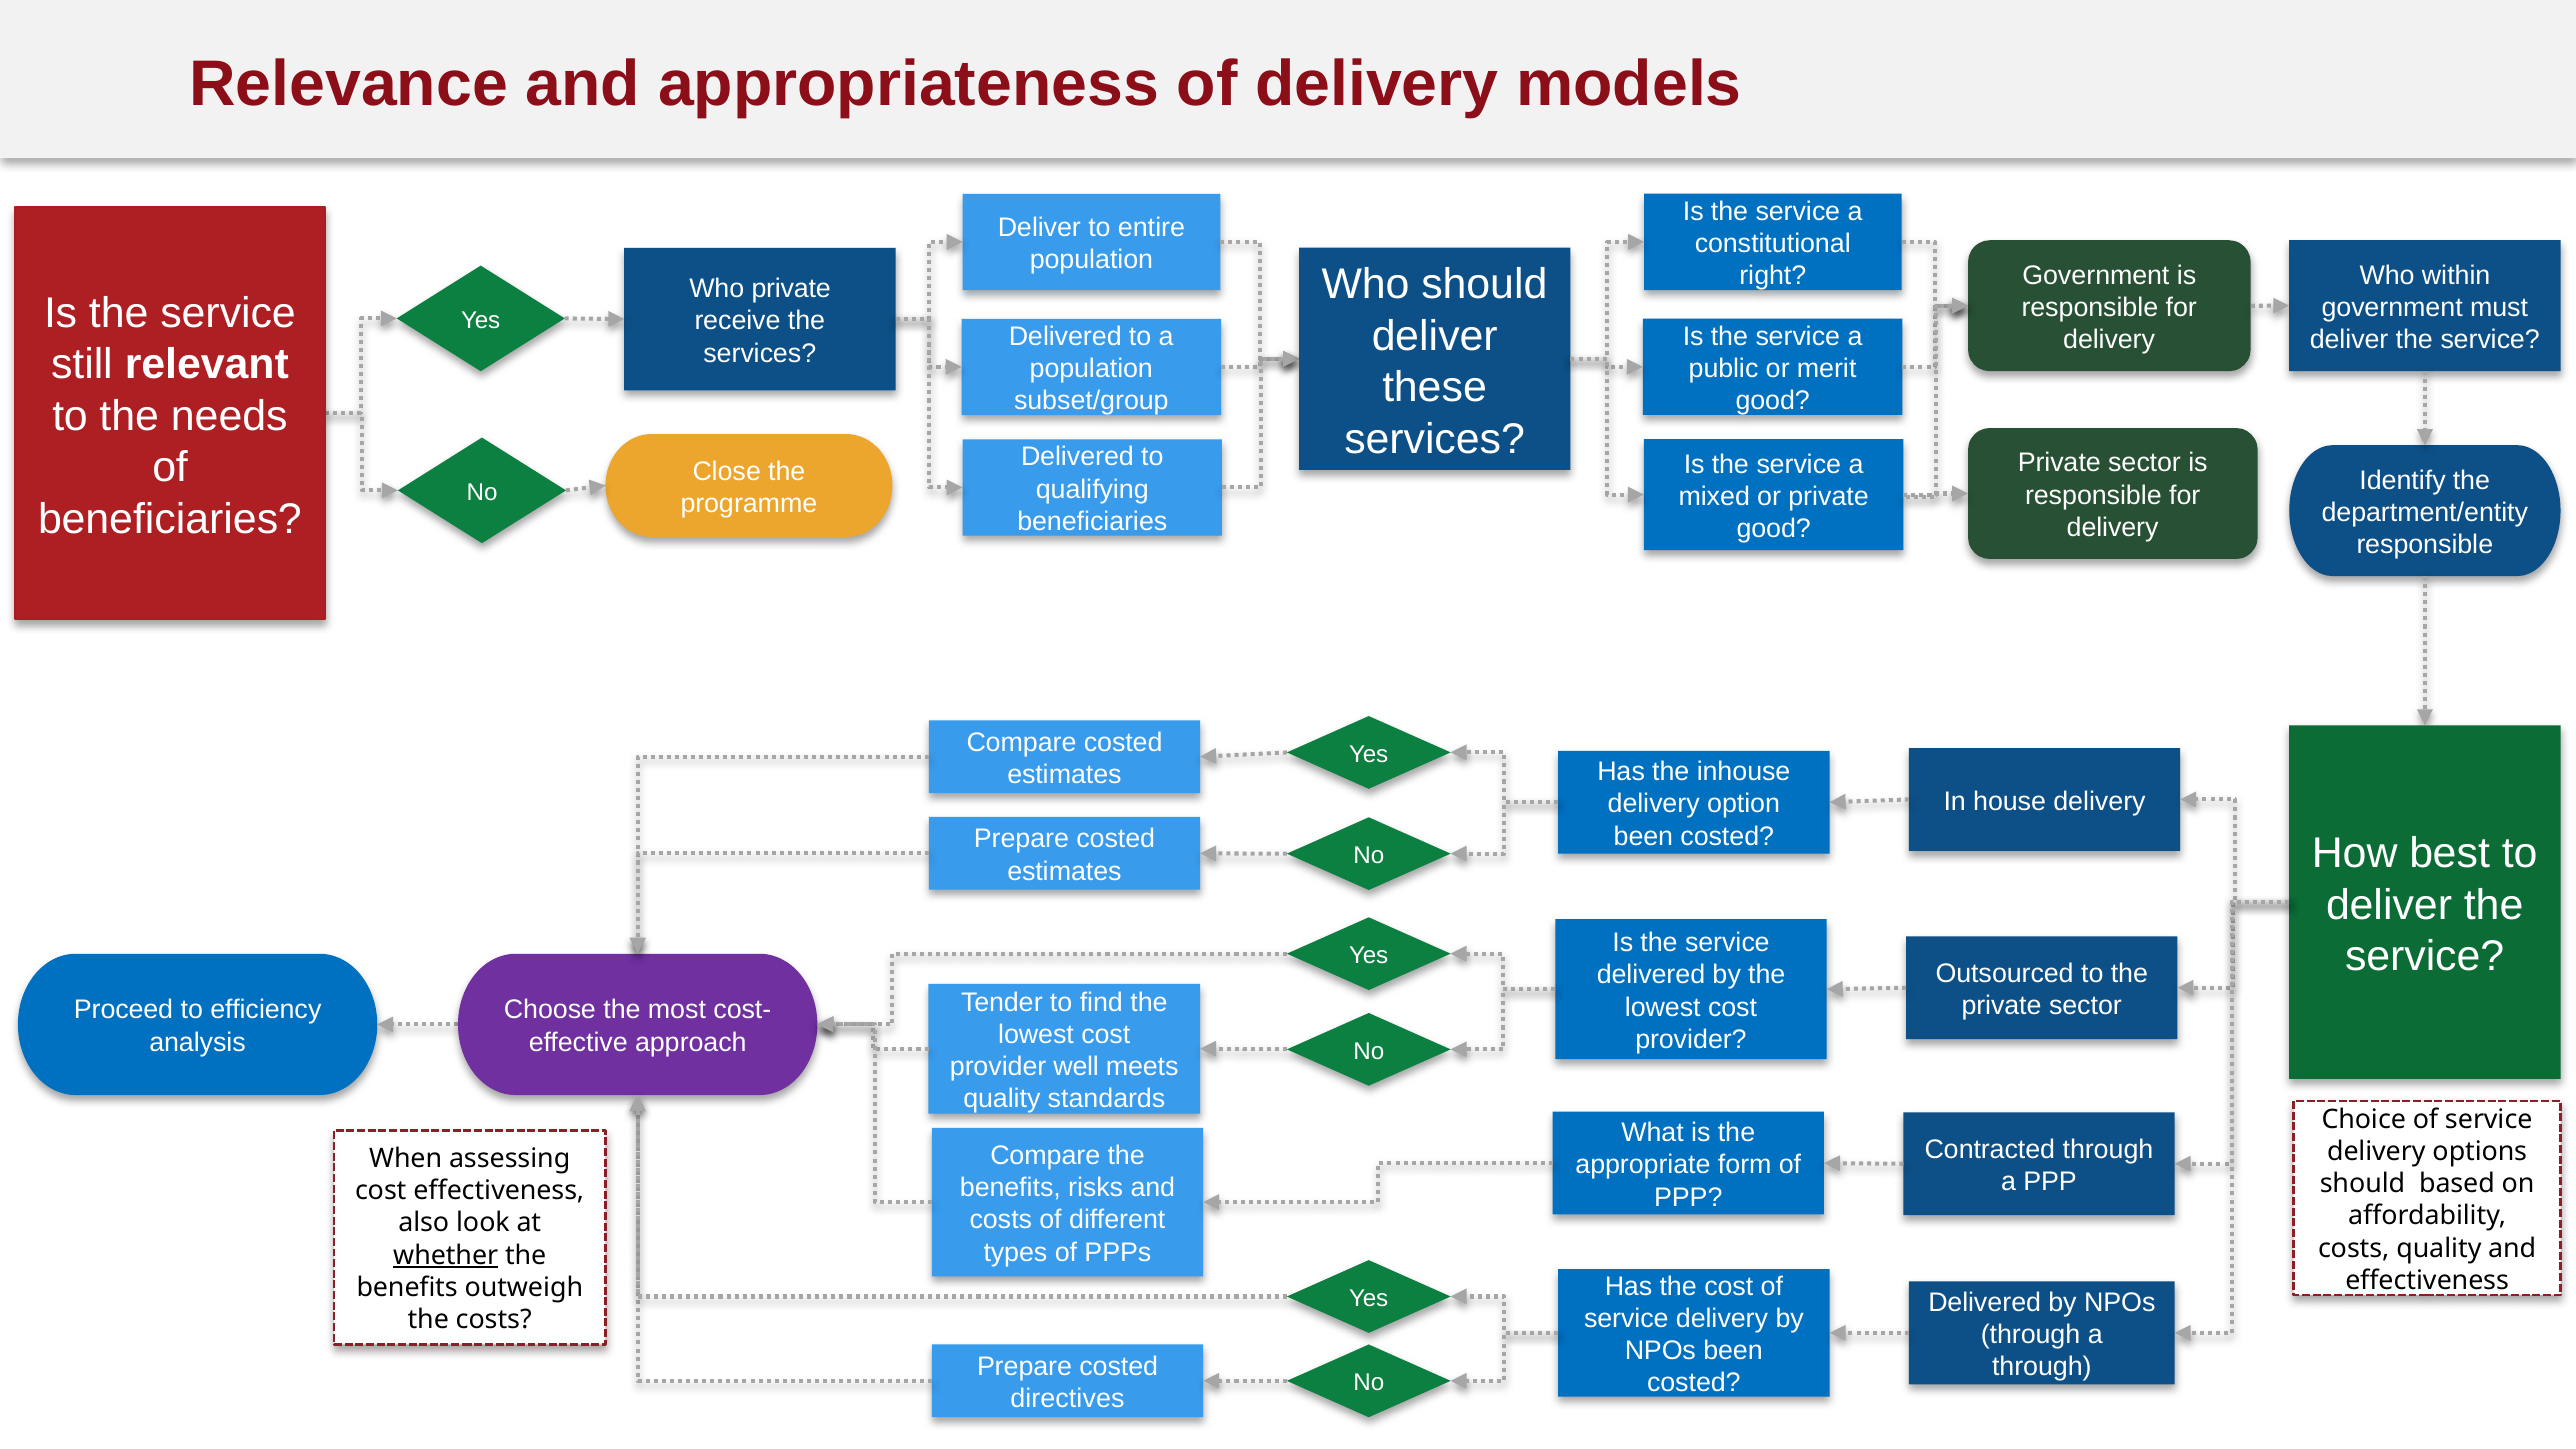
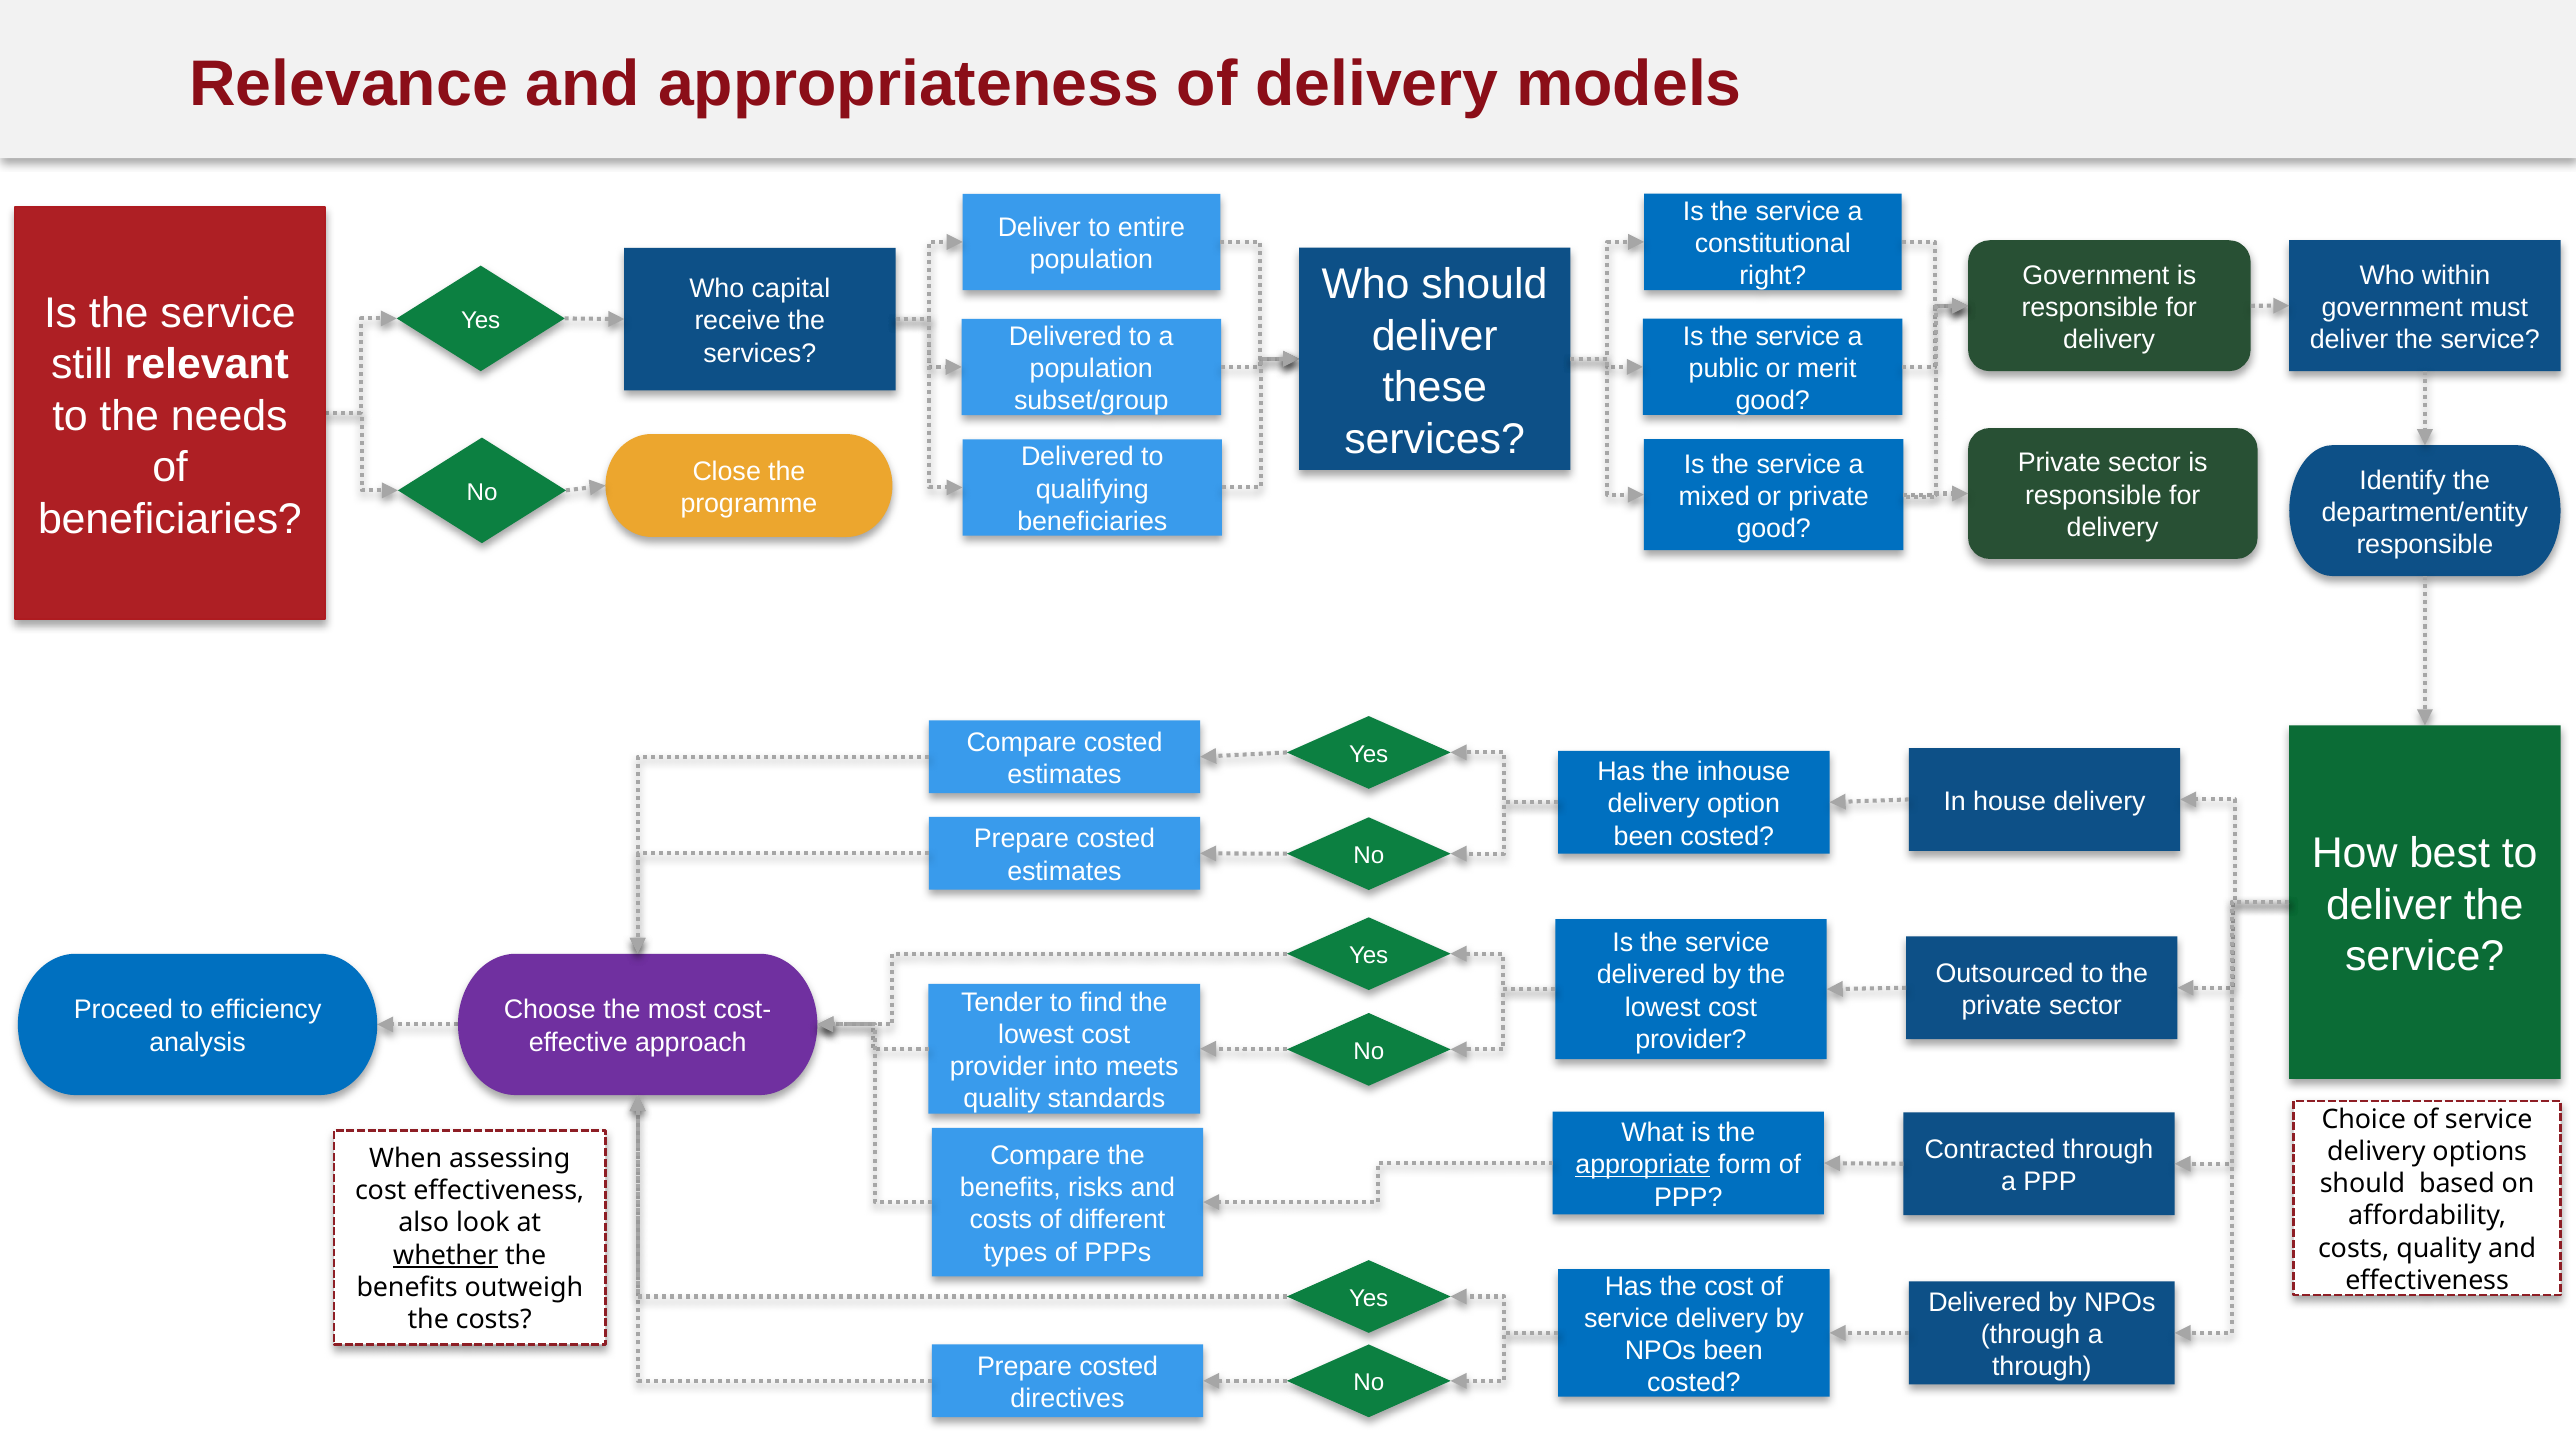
Who private: private -> capital (791, 289)
well: well -> into (1076, 1067)
appropriate underline: none -> present (1643, 1165)
